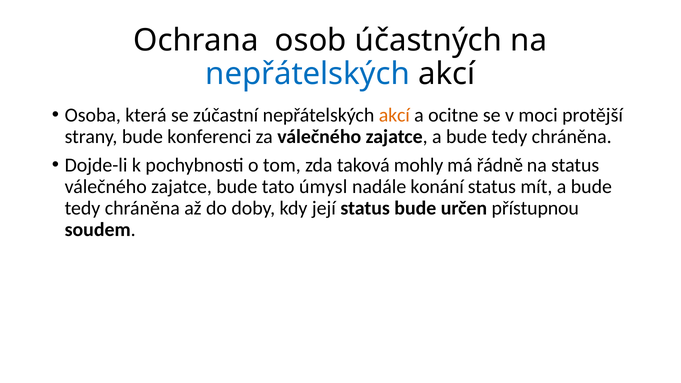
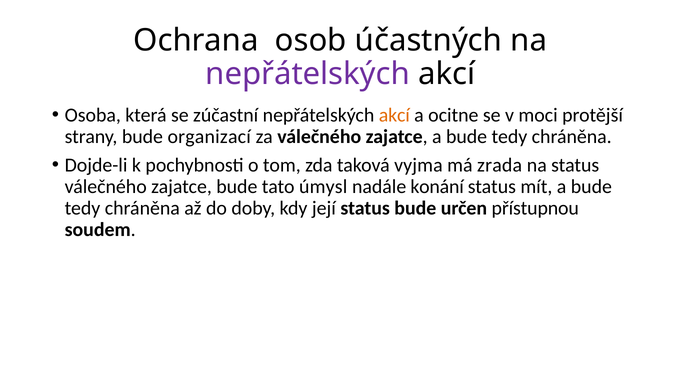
nepřátelských colour: blue -> purple (308, 74)
konferenci: konferenci -> organizací (209, 137)
mohly: mohly -> vyjma (418, 165)
řádně: řádně -> zrada (500, 165)
